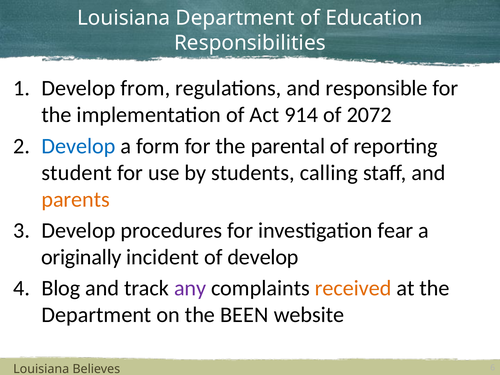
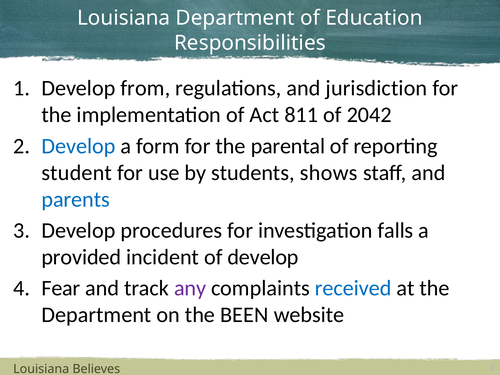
responsible: responsible -> jurisdiction (376, 88)
914: 914 -> 811 (301, 115)
2072: 2072 -> 2042 (369, 115)
calling: calling -> shows (329, 173)
parents colour: orange -> blue (76, 199)
fear: fear -> falls (395, 230)
originally: originally -> provided (81, 257)
Blog: Blog -> Fear (61, 288)
received colour: orange -> blue (353, 288)
